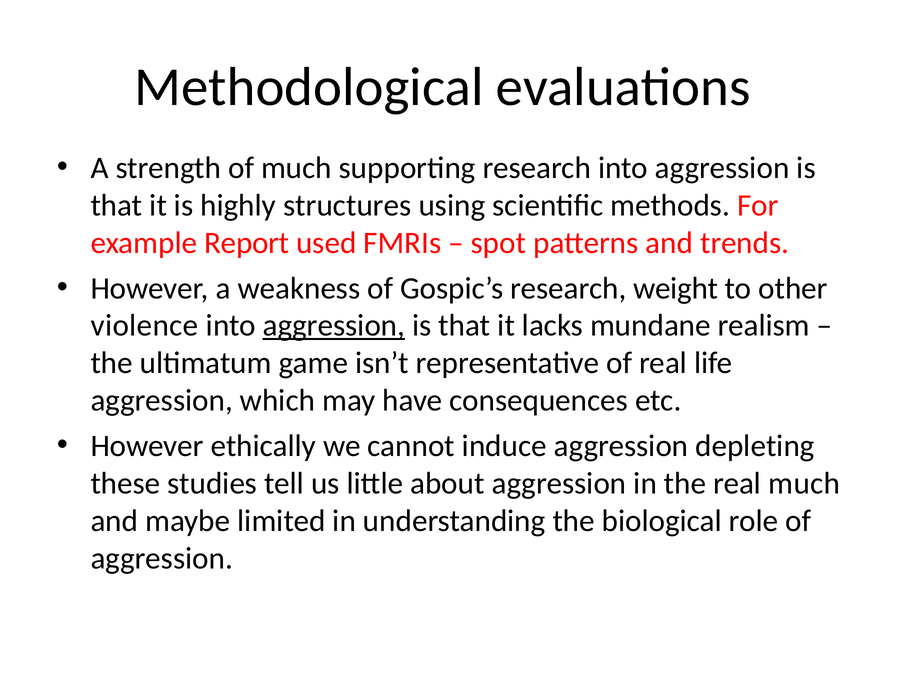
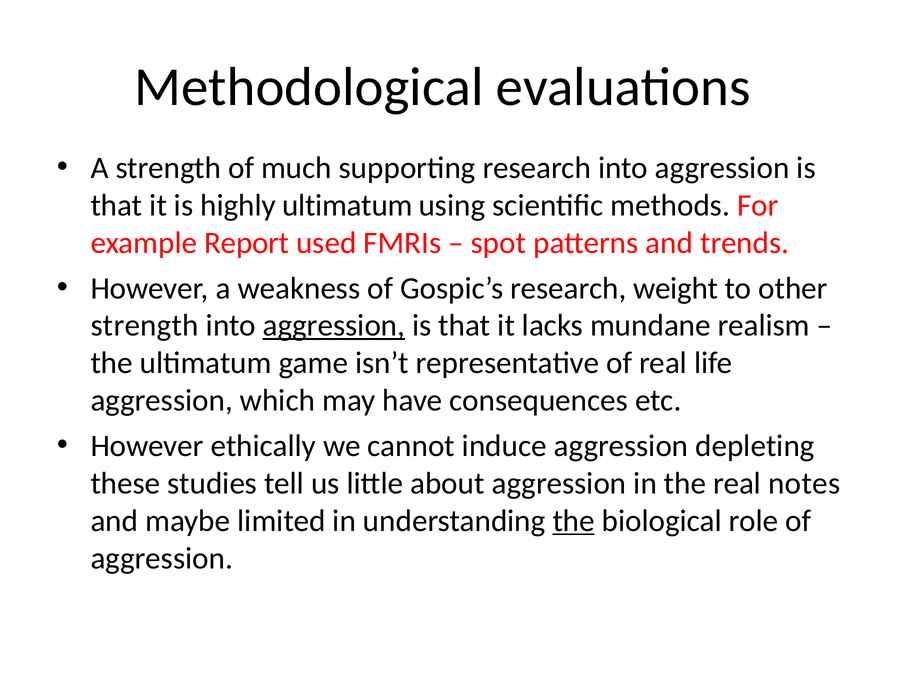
highly structures: structures -> ultimatum (347, 205)
violence: violence -> strength (145, 325)
real much: much -> notes (804, 483)
the underline: none -> present (574, 520)
